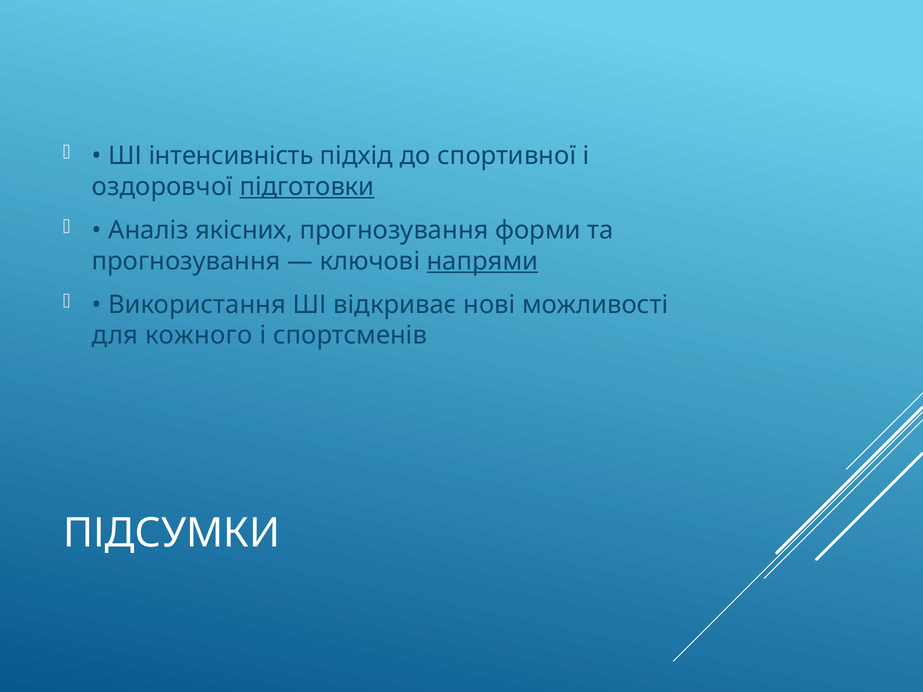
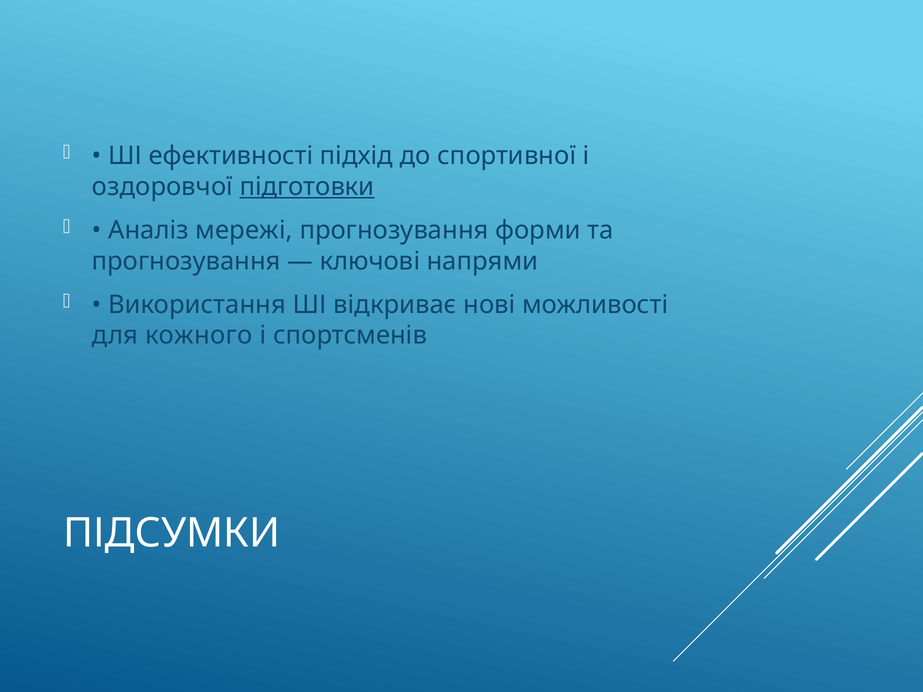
інтенсивність: інтенсивність -> ефективності (231, 156)
якісних: якісних -> мережі (244, 230)
напрями underline: present -> none (483, 261)
